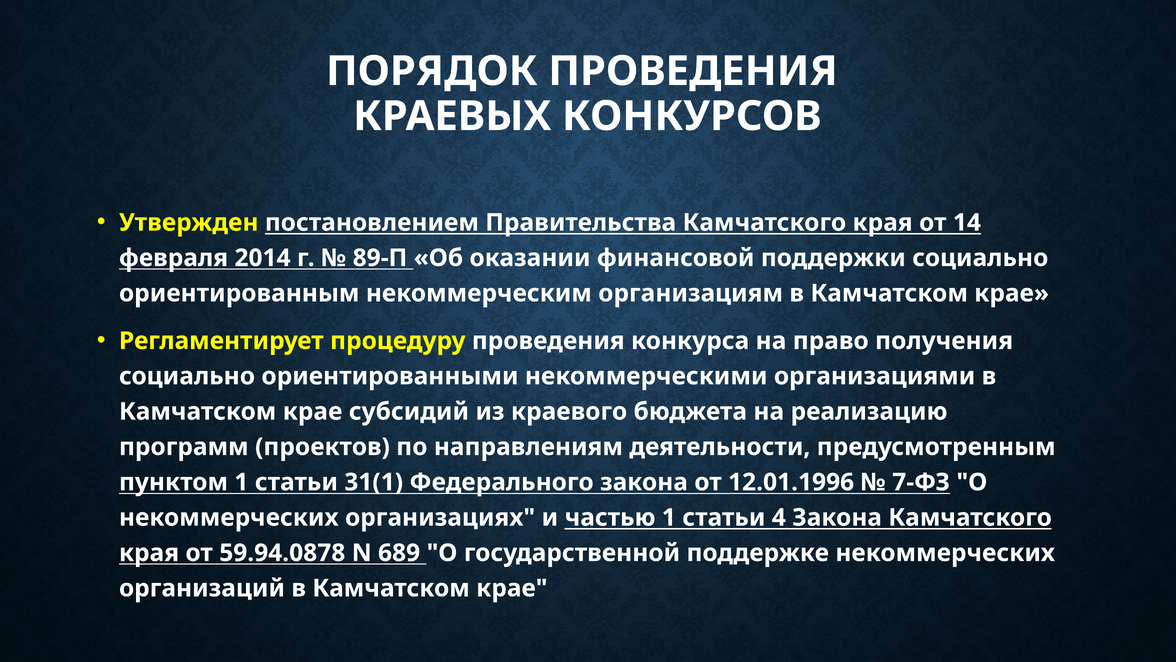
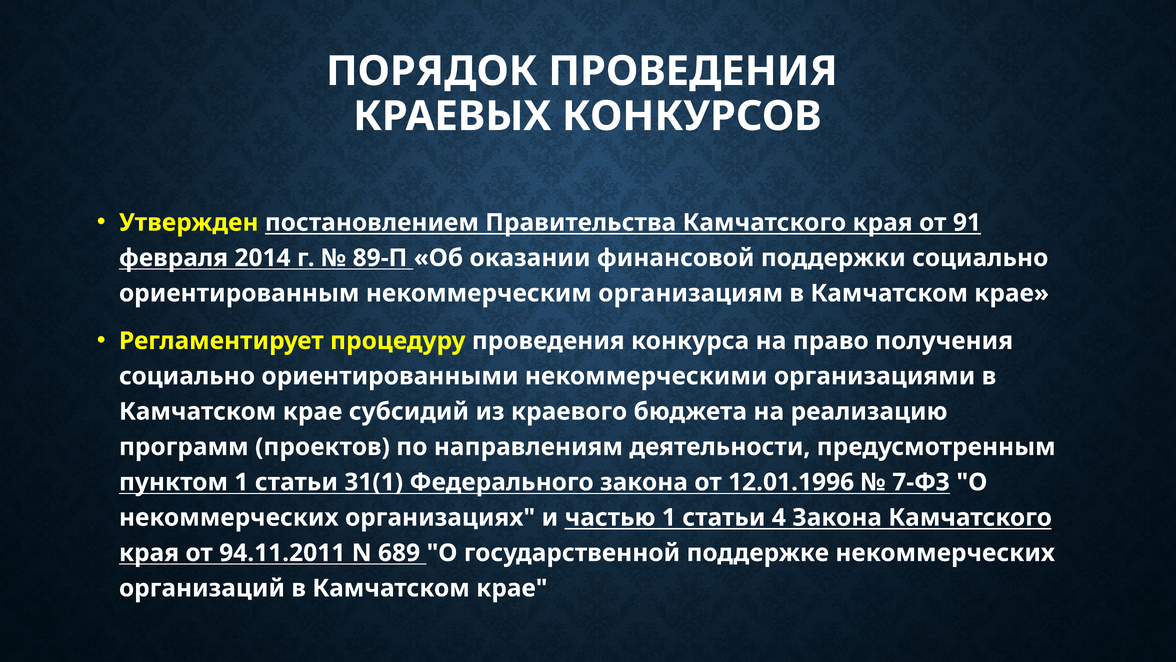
14: 14 -> 91 (967, 222)
59.94.0878: 59.94.0878 -> 94.11.2011 (282, 553)
